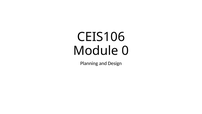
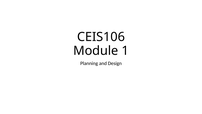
0: 0 -> 1 (125, 50)
